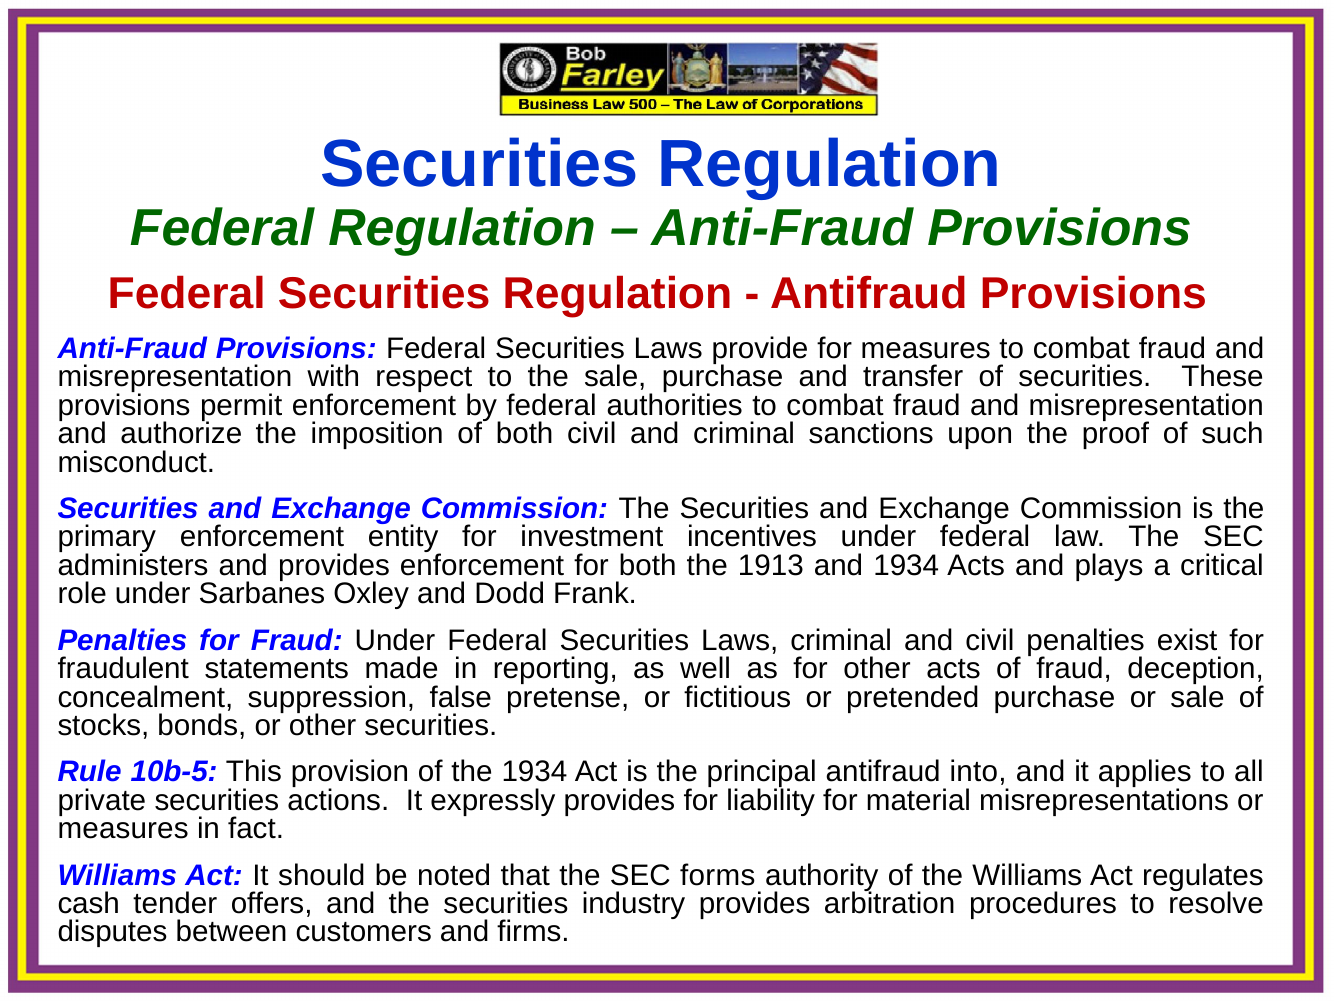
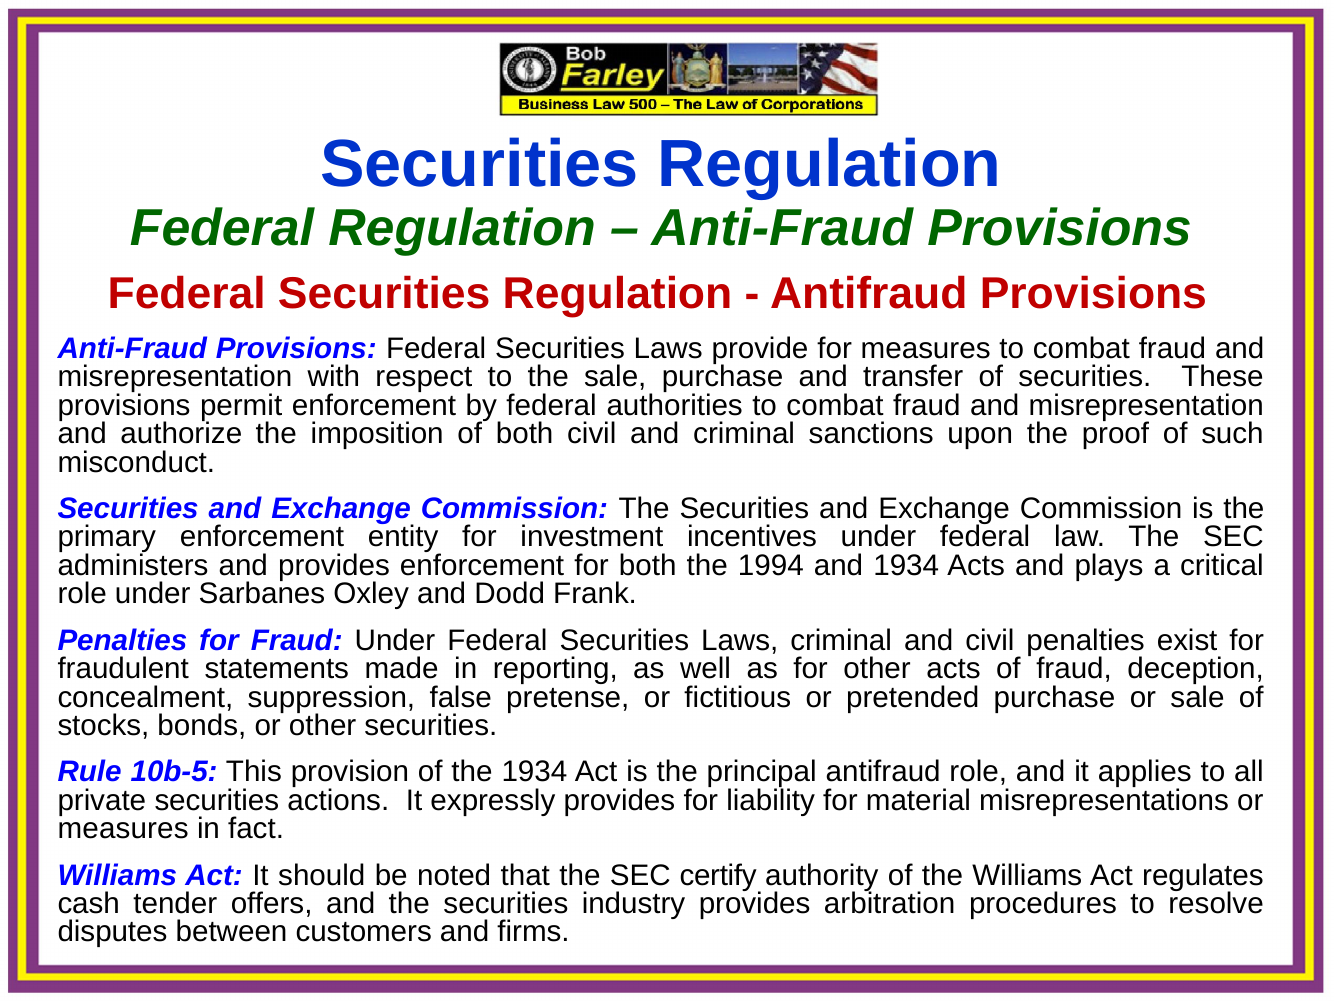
1913: 1913 -> 1994 (771, 565)
antifraud into: into -> role (978, 772)
forms: forms -> certify (718, 875)
